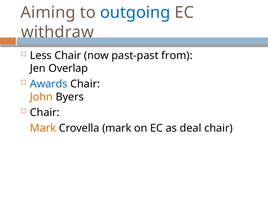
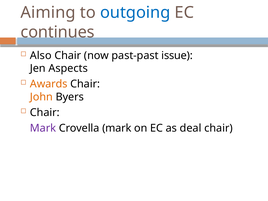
withdraw: withdraw -> continues (58, 32)
Less: Less -> Also (41, 55)
from: from -> issue (177, 55)
Overlap: Overlap -> Aspects (68, 68)
Awards colour: blue -> orange (49, 84)
Mark colour: orange -> purple (43, 128)
